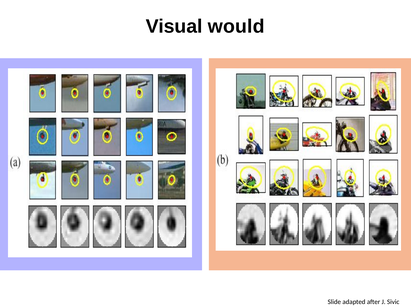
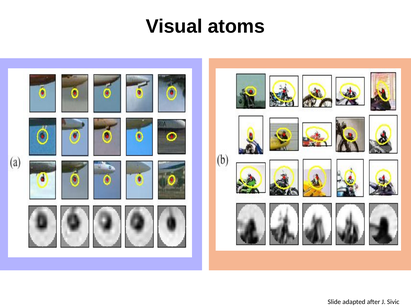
would: would -> atoms (236, 26)
